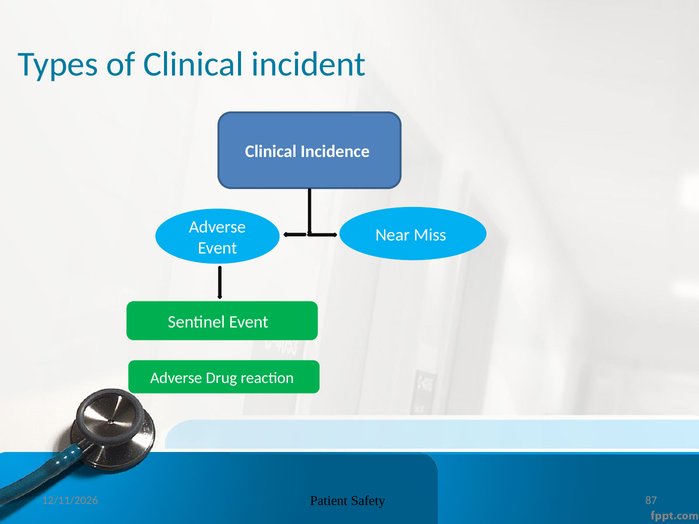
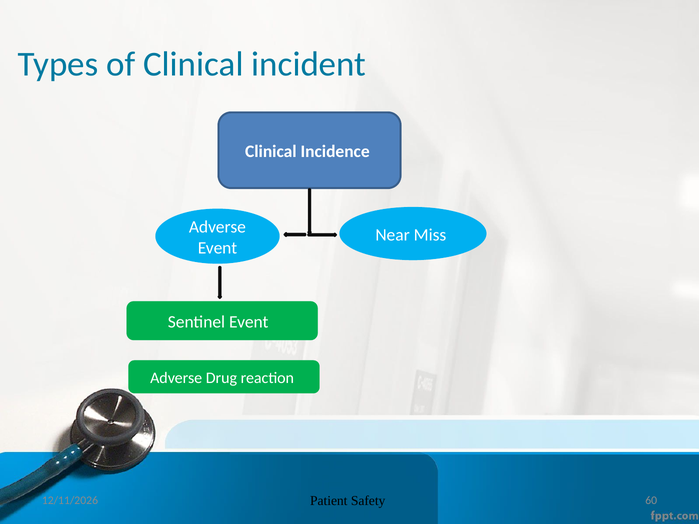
87: 87 -> 60 (651, 501)
